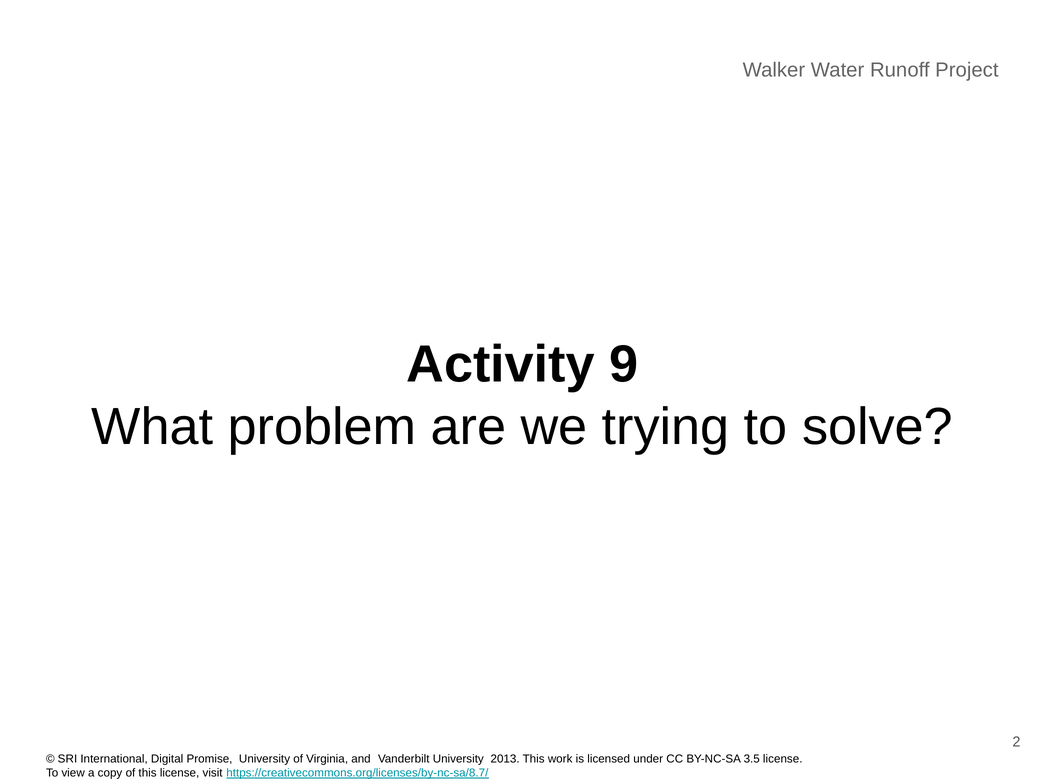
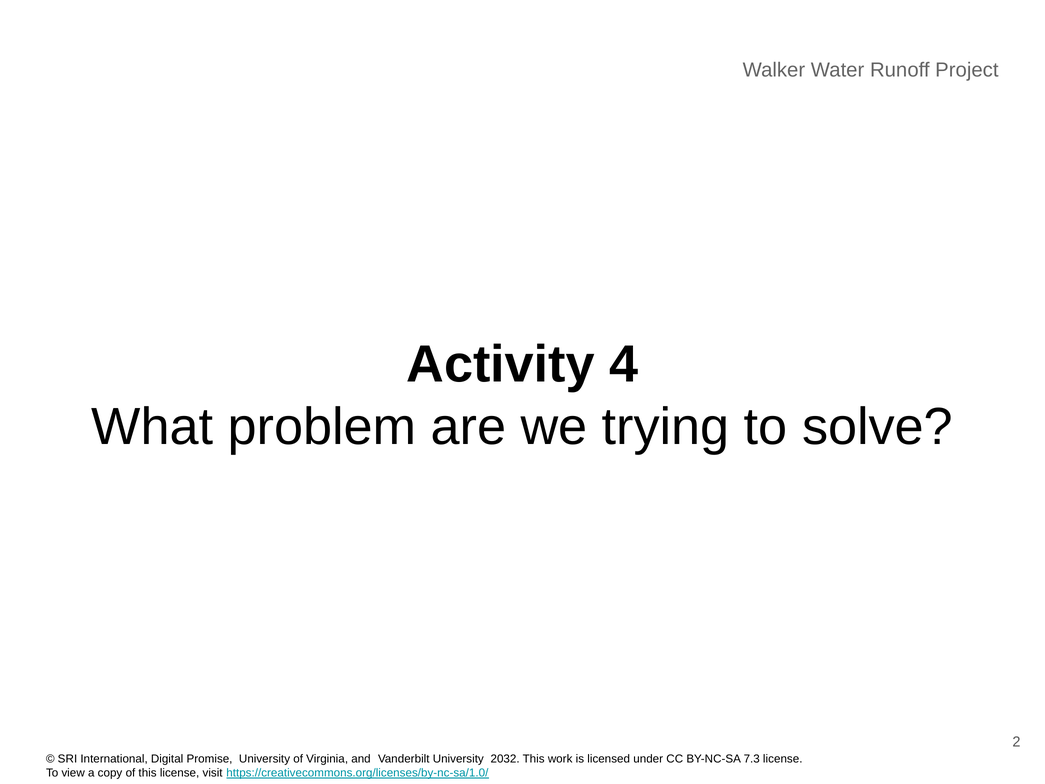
9: 9 -> 4 (624, 364)
2013: 2013 -> 2032 (505, 759)
3.5: 3.5 -> 7.3 (752, 759)
https://creativecommons.org/licenses/by-nc-sa/8.7/: https://creativecommons.org/licenses/by-nc-sa/8.7/ -> https://creativecommons.org/licenses/by-nc-sa/1.0/ (357, 773)
